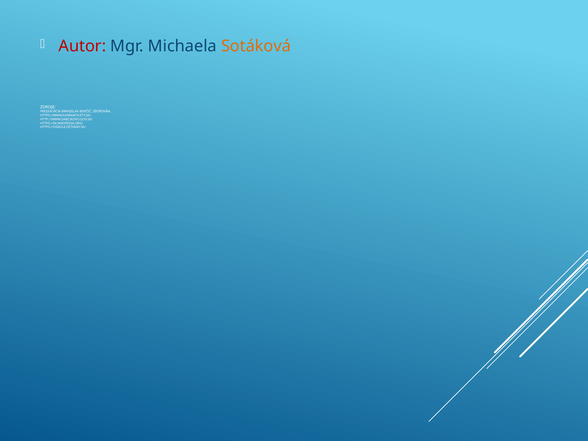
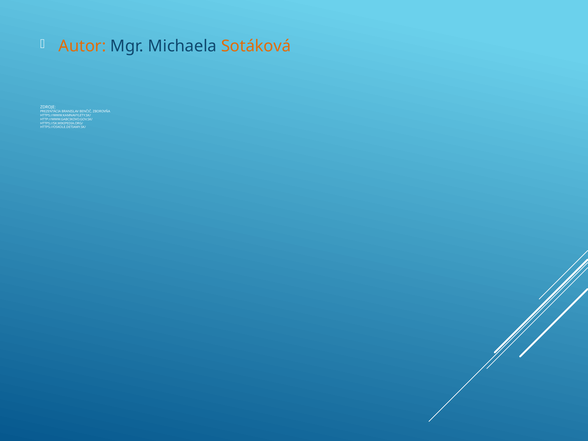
Autor colour: red -> orange (82, 46)
